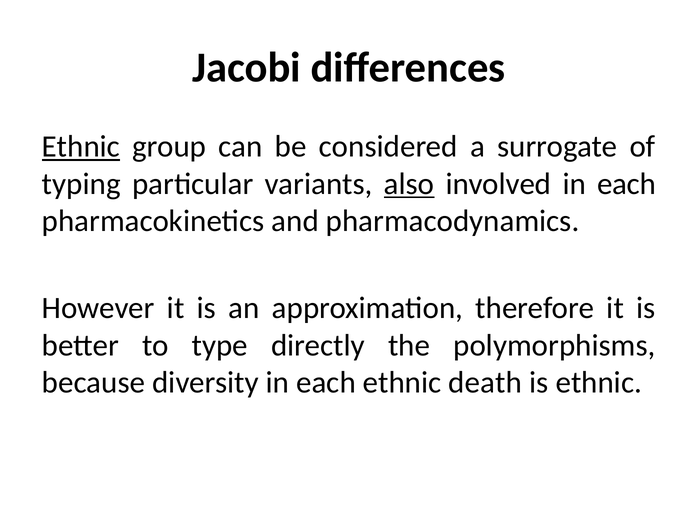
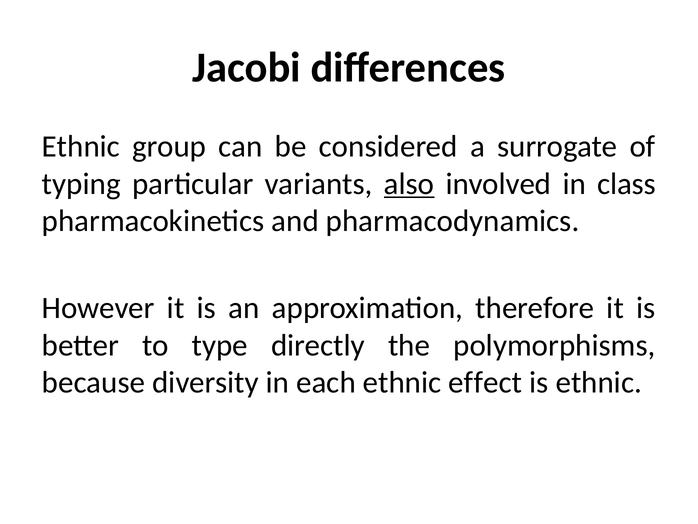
Ethnic underline: present -> none (81, 146)
involved in each: each -> class (627, 184)
death: death -> effect (485, 382)
